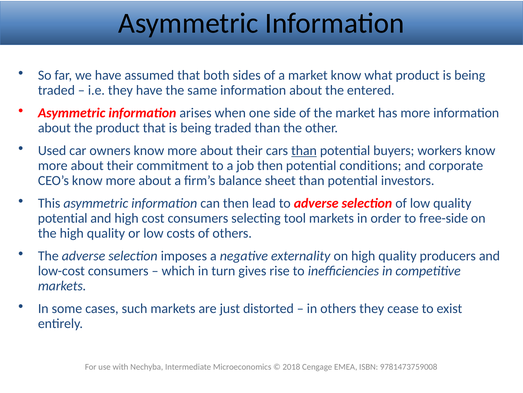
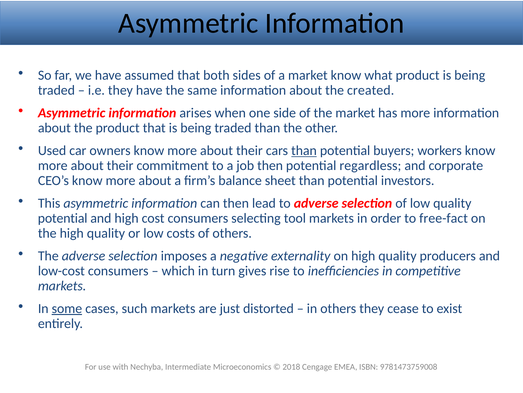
entered: entered -> created (371, 90)
conditions: conditions -> regardless (370, 165)
free-side: free-side -> free-fact (444, 218)
some underline: none -> present (67, 308)
